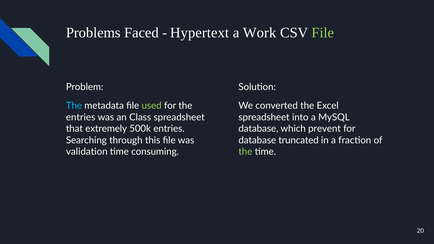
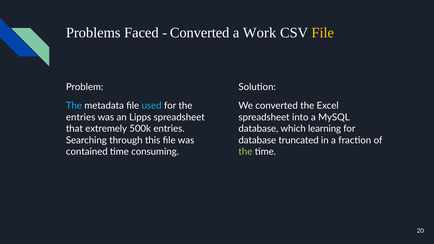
Hypertext: Hypertext -> Converted (200, 33)
File colour: light green -> yellow (323, 33)
used colour: light green -> light blue (152, 106)
Class: Class -> Lipps (140, 117)
prevent: prevent -> learning (325, 129)
validation: validation -> contained (87, 152)
